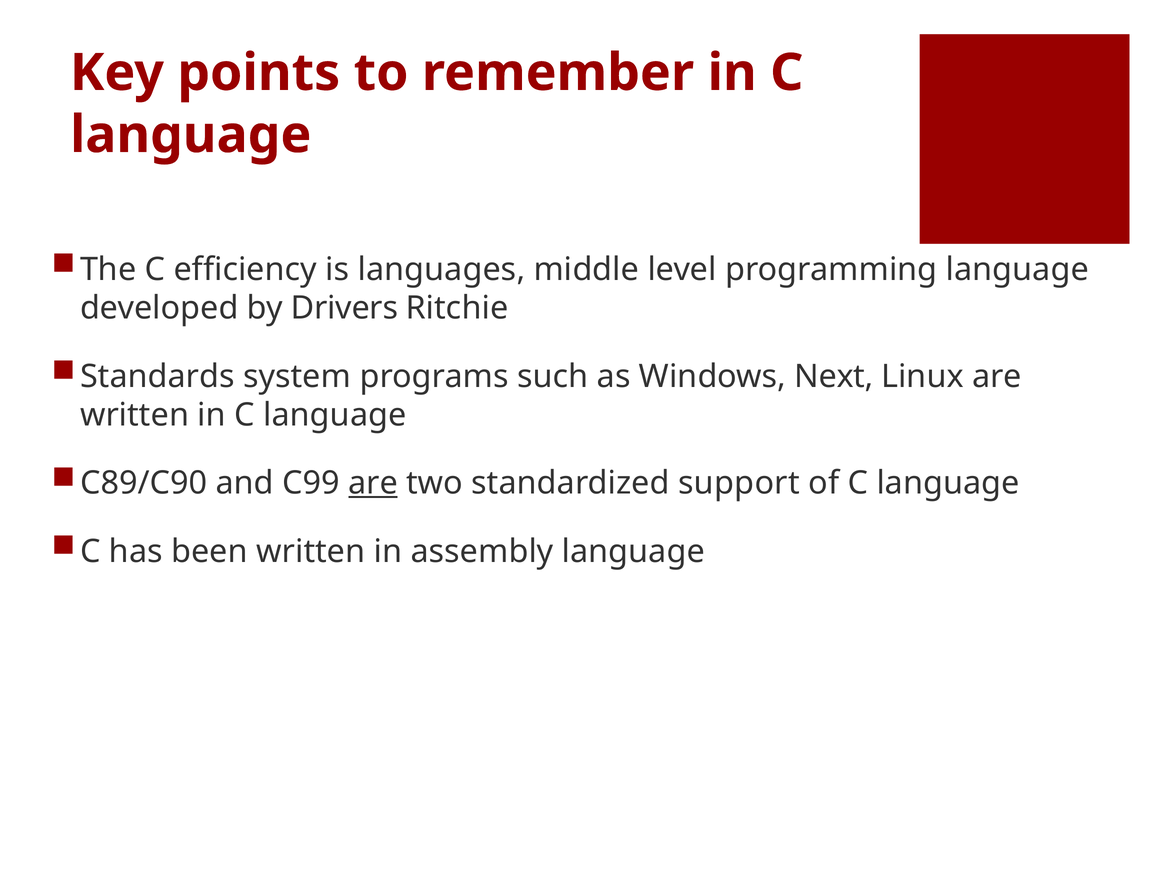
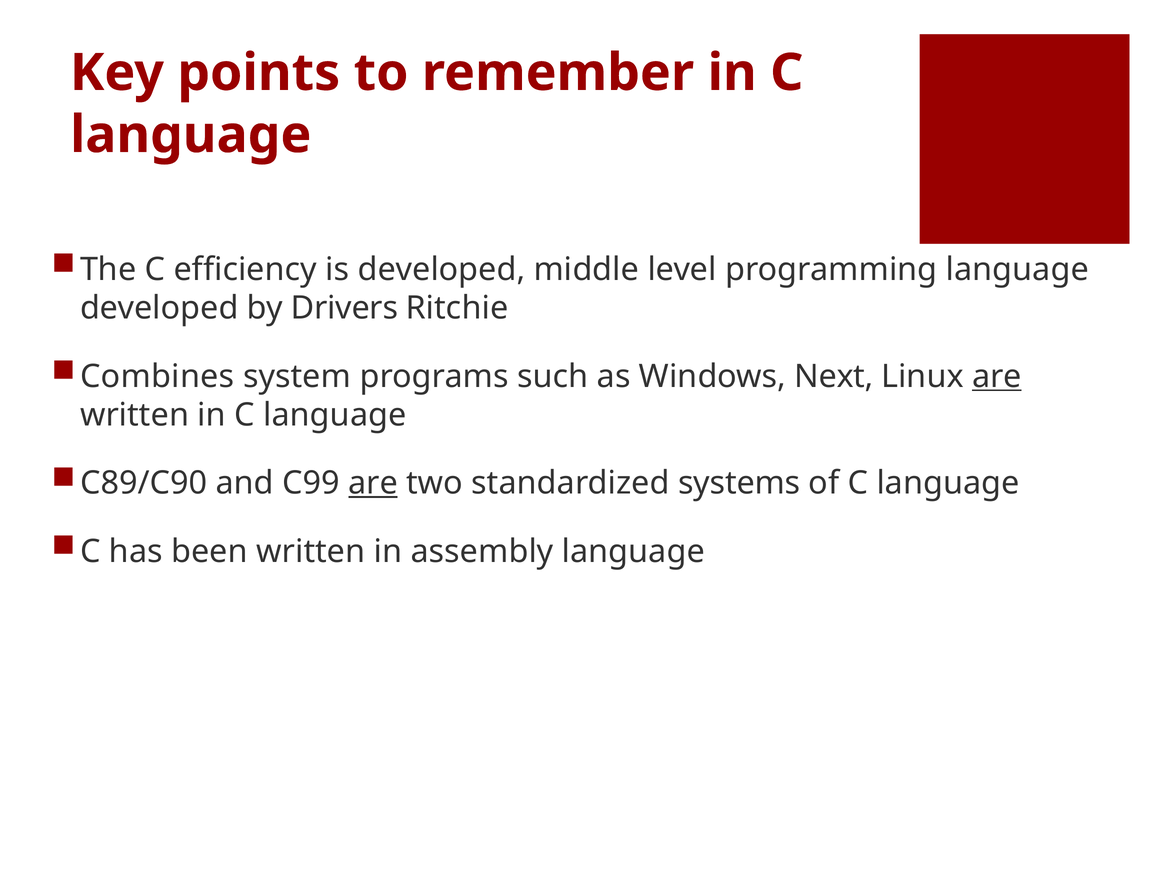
is languages: languages -> developed (441, 270)
Standards: Standards -> Combines (157, 377)
are underline: none -> present (997, 377)
support: support -> systems (739, 484)
